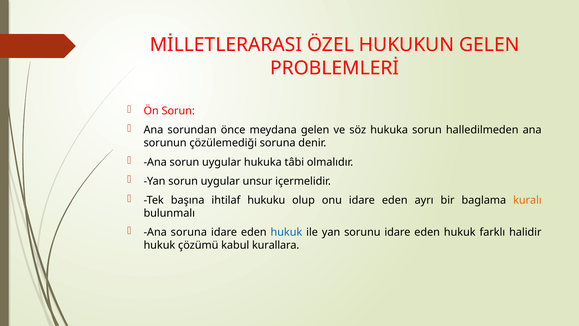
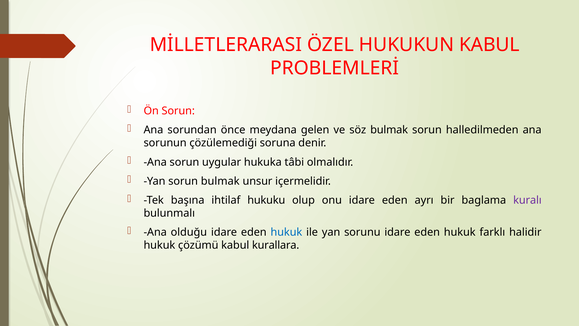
HUKUKUN GELEN: GELEN -> KABUL (489, 45)
söz hukuka: hukuka -> bulmak (389, 130)
Yan sorun uygular: uygular -> bulmak (220, 181)
kuralı colour: orange -> purple (527, 200)
Ana soruna: soruna -> olduğu (189, 232)
